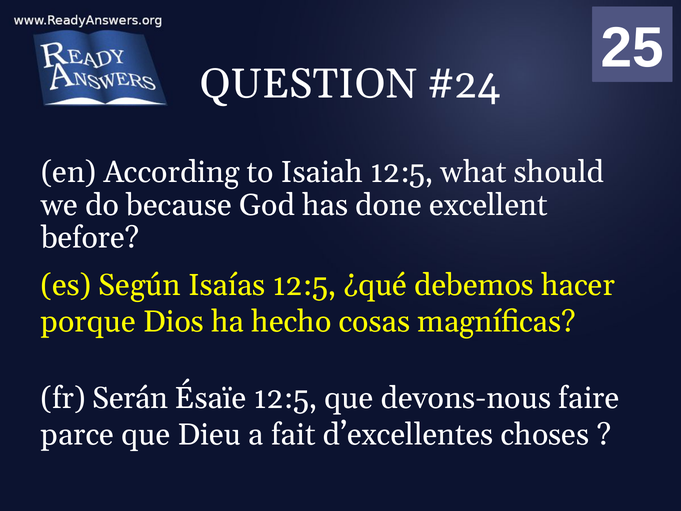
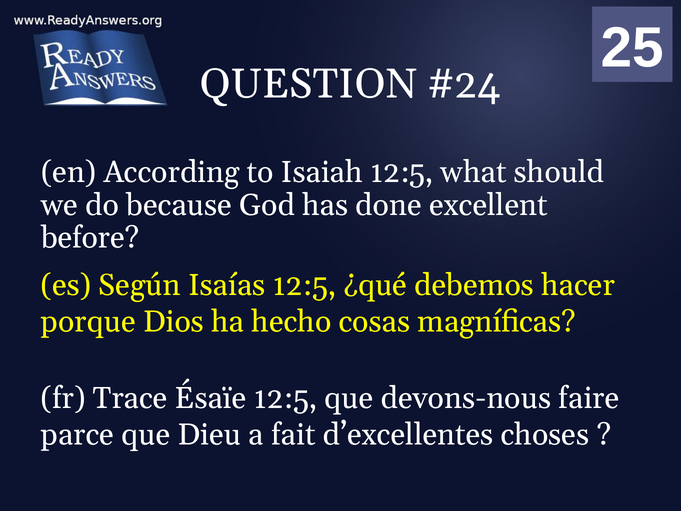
Serán: Serán -> Trace (130, 398)
